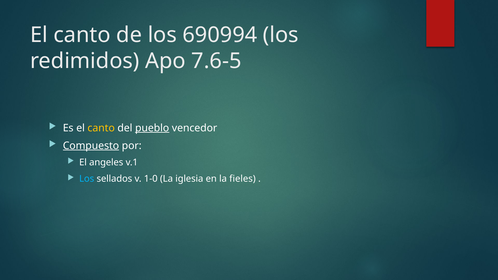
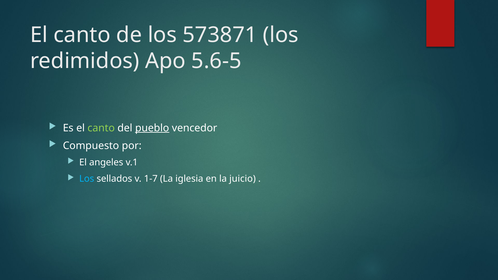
690994: 690994 -> 573871 (220, 35)
7.6-5: 7.6-5 -> 5.6-5 (216, 61)
canto colour: yellow -> light green (101, 128)
Compuesto underline: present -> none (91, 146)
1-0: 1-0 -> 1-7 (151, 179)
fieles: fieles -> juicio (242, 179)
